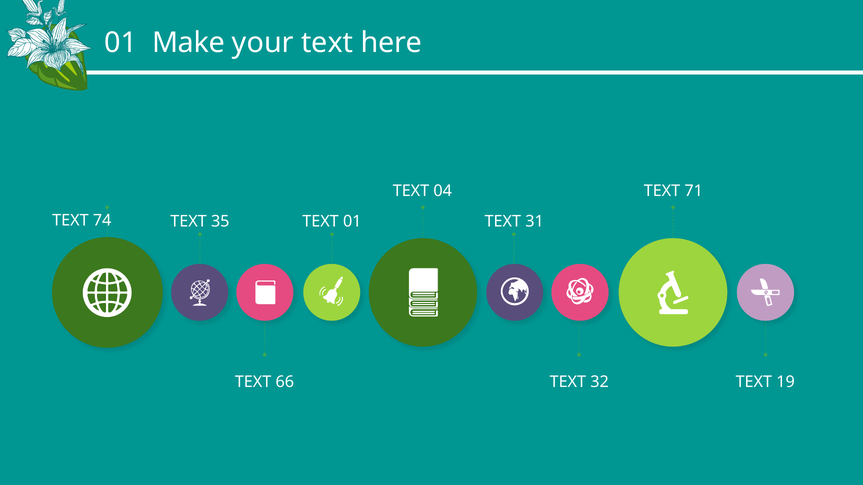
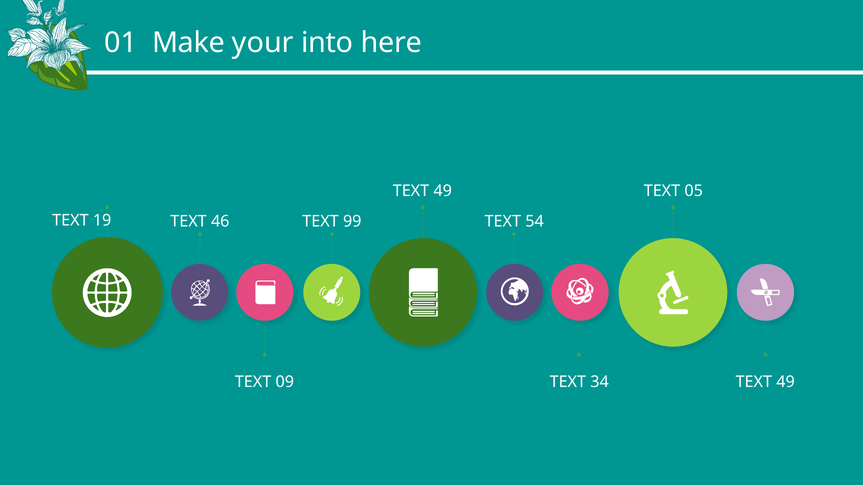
your text: text -> into (327, 43)
04: 04 -> 49 (443, 191)
71: 71 -> 05 (694, 191)
74: 74 -> 19 (102, 221)
35: 35 -> 46 (220, 222)
TEXT 01: 01 -> 99 (352, 222)
31: 31 -> 54 (535, 222)
66: 66 -> 09 (285, 382)
32: 32 -> 34 (600, 382)
19: 19 -> 49 (786, 382)
